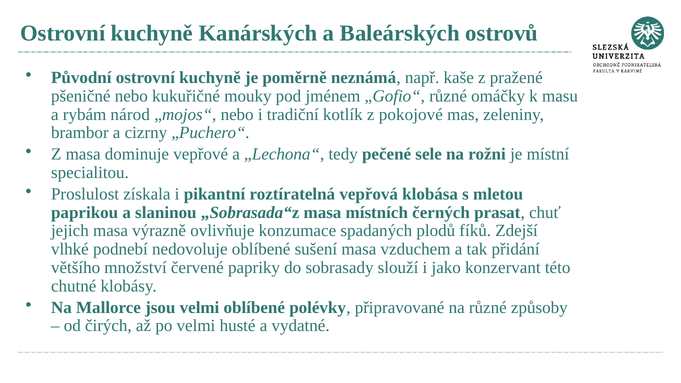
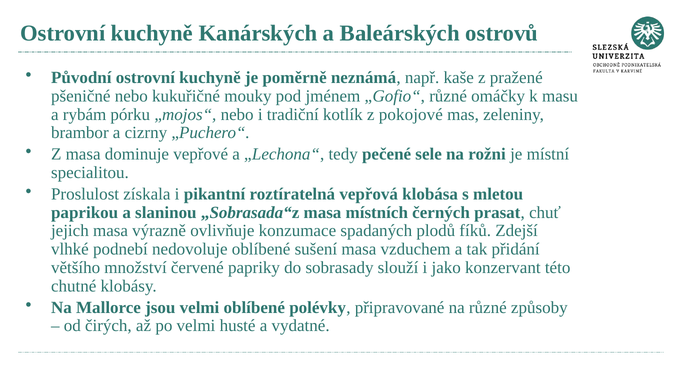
národ: národ -> pórku (130, 114)
